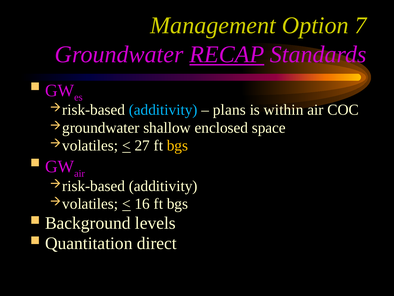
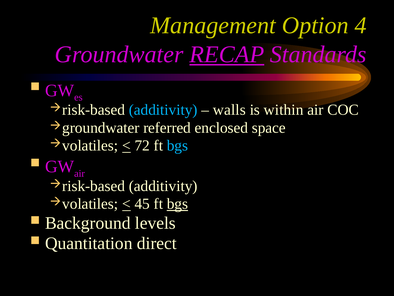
7: 7 -> 4 (361, 25)
plans: plans -> walls (229, 110)
shallow: shallow -> referred (167, 128)
27: 27 -> 72 (142, 145)
bgs colour: yellow -> light blue (177, 145)
16: 16 -> 45 (142, 204)
bgs underline: none -> present (177, 204)
